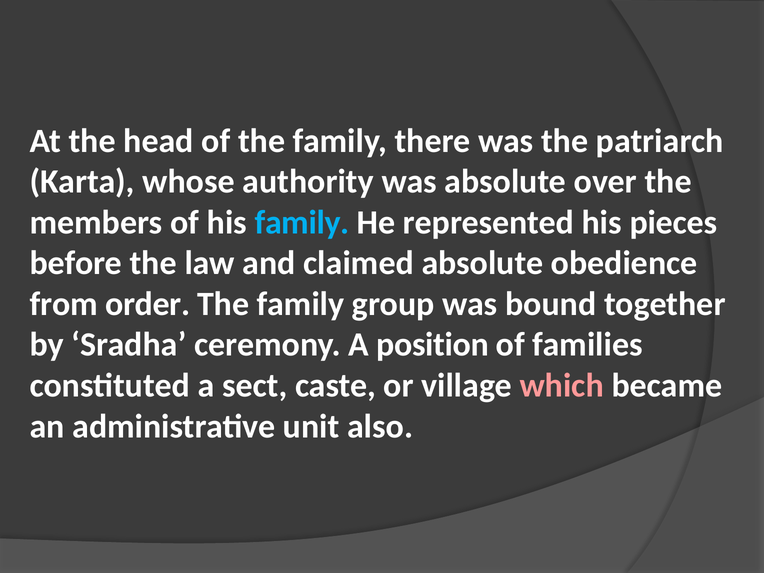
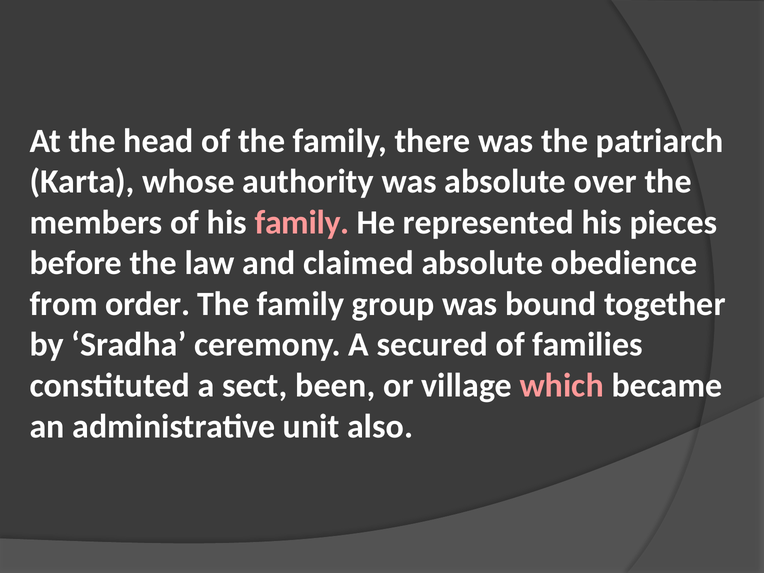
family colour: light blue -> pink (302, 222)
position: position -> secured (432, 345)
caste: caste -> been (335, 386)
